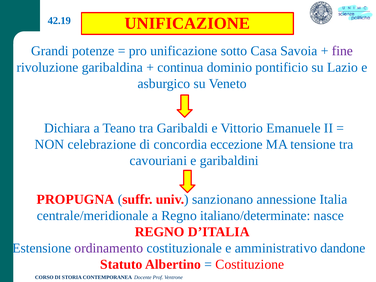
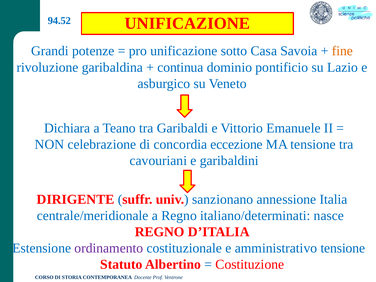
42.19: 42.19 -> 94.52 (59, 21)
fine colour: purple -> orange (342, 51)
PROPUGNA: PROPUGNA -> DIRIGENTE (76, 199)
italiano/determinate: italiano/determinate -> italiano/determinati (255, 216)
amministrativo dandone: dandone -> tensione (343, 248)
